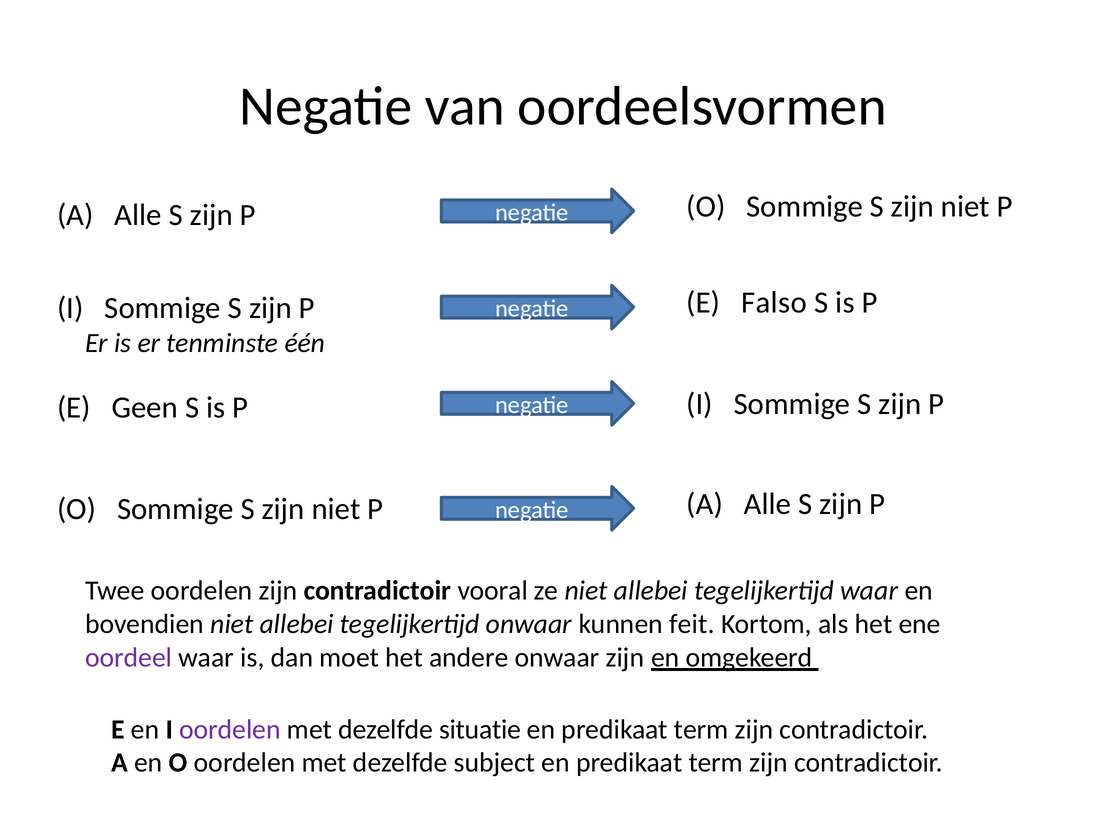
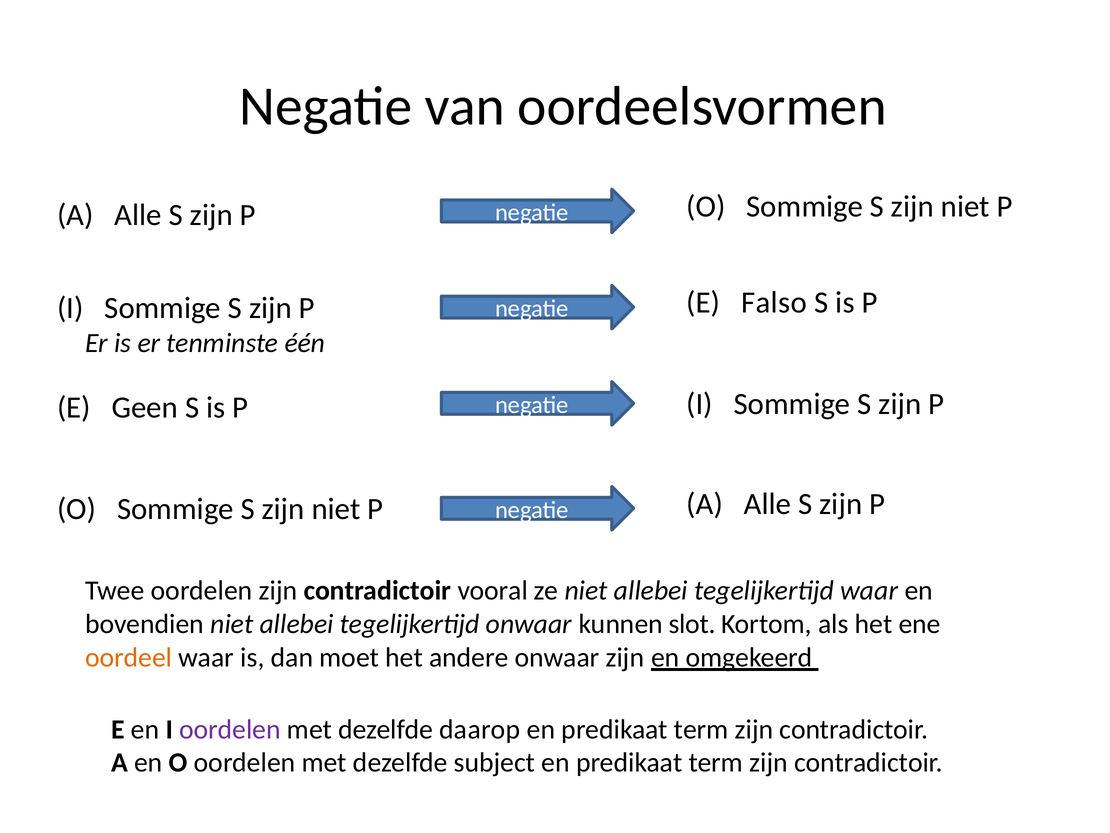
feit: feit -> slot (692, 624)
oordeel colour: purple -> orange (129, 657)
situatie: situatie -> daarop (480, 729)
